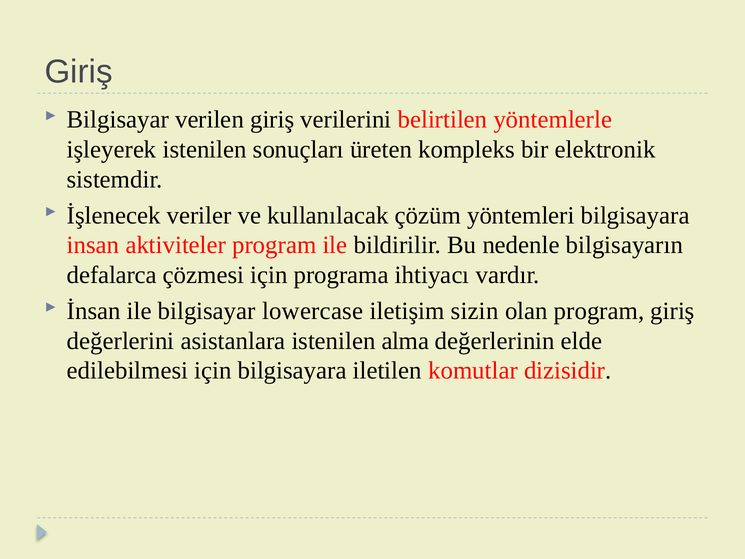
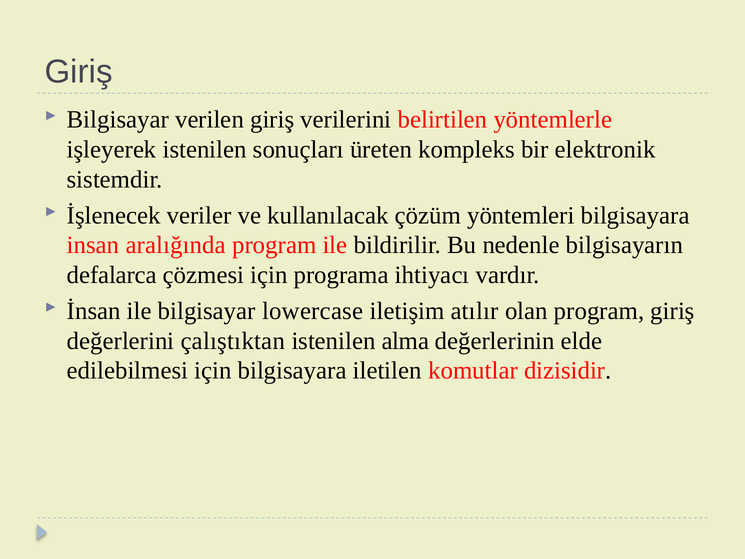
aktiviteler: aktiviteler -> aralığında (176, 245)
sizin: sizin -> atılır (475, 311)
asistanlara: asistanlara -> çalıştıktan (233, 341)
